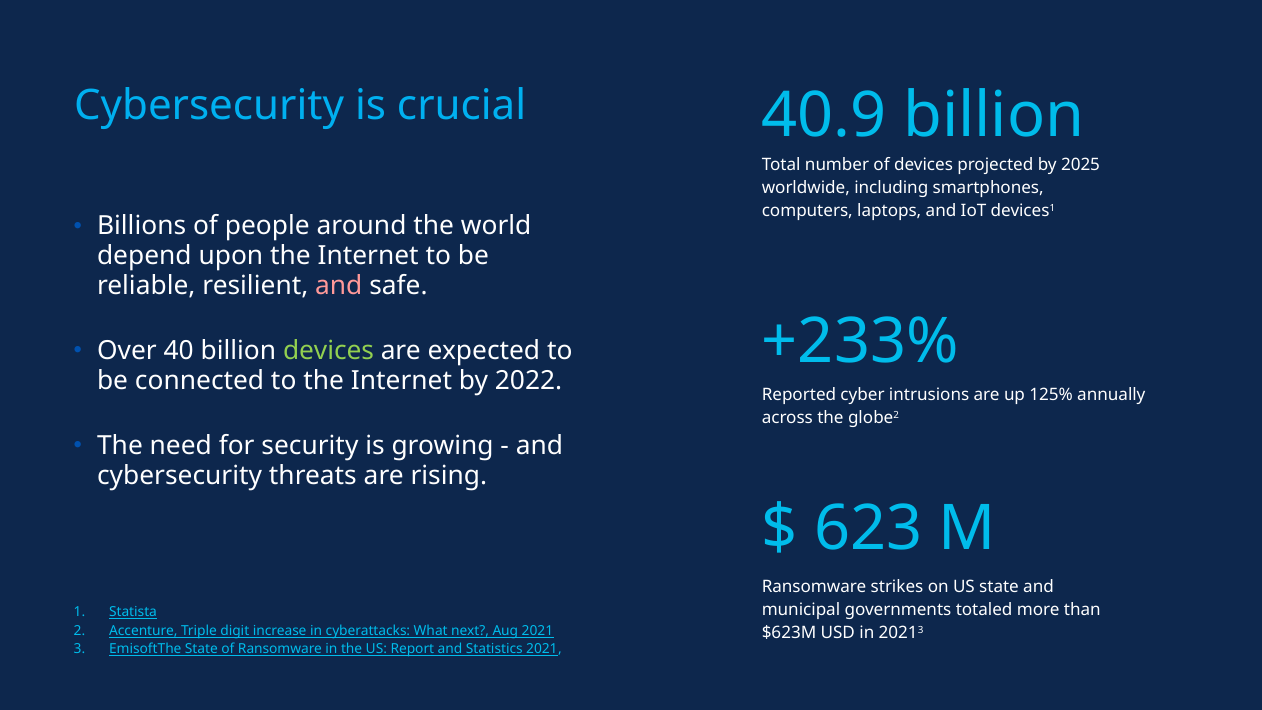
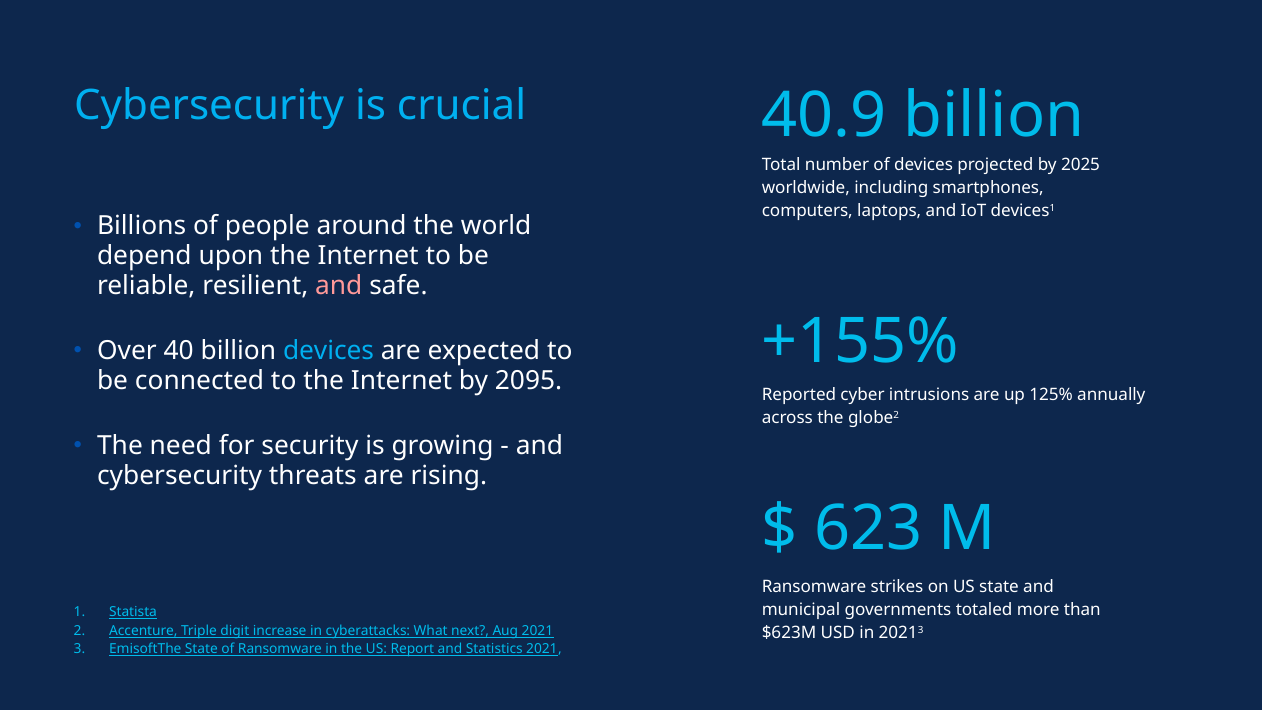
+233%: +233% -> +155% (860, 342)
devices colour: light green -> light blue (329, 351)
2022: 2022 -> 2095 (529, 381)
